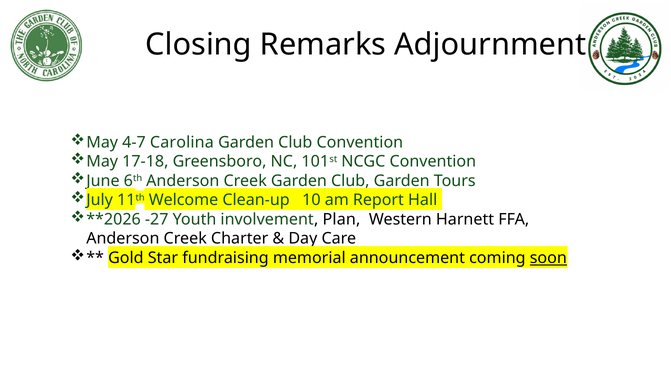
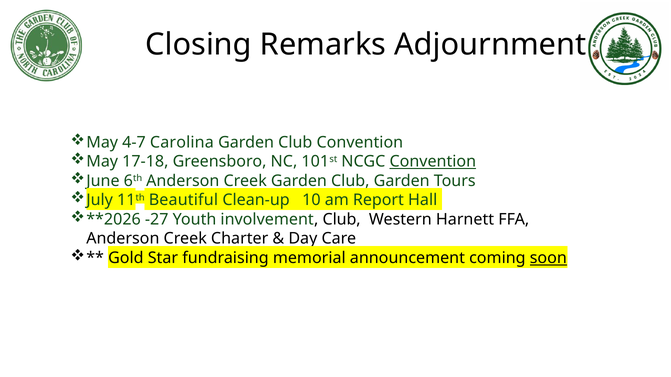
Convention underline: none -> present (433, 162)
Welcome: Welcome -> Beautiful (183, 200)
involvement Plan: Plan -> Club (342, 220)
